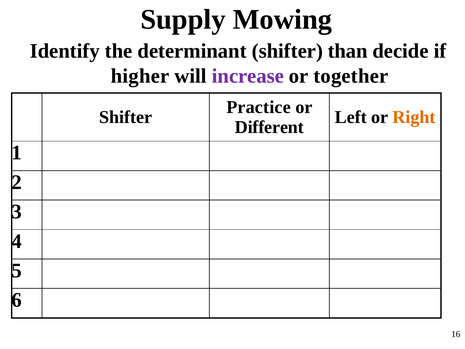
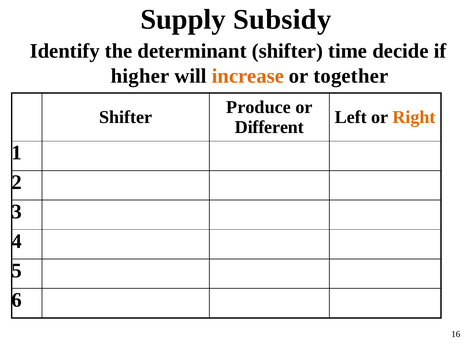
Mowing: Mowing -> Subsidy (282, 19)
than: than -> time (348, 51)
increase colour: purple -> orange (248, 76)
Practice: Practice -> Produce (259, 107)
